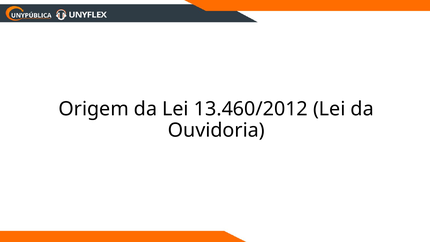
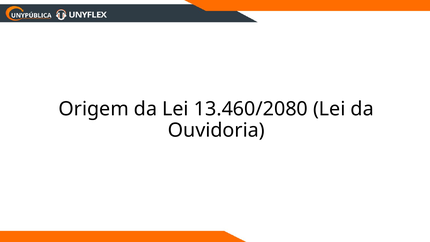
13.460/2012: 13.460/2012 -> 13.460/2080 (251, 109)
